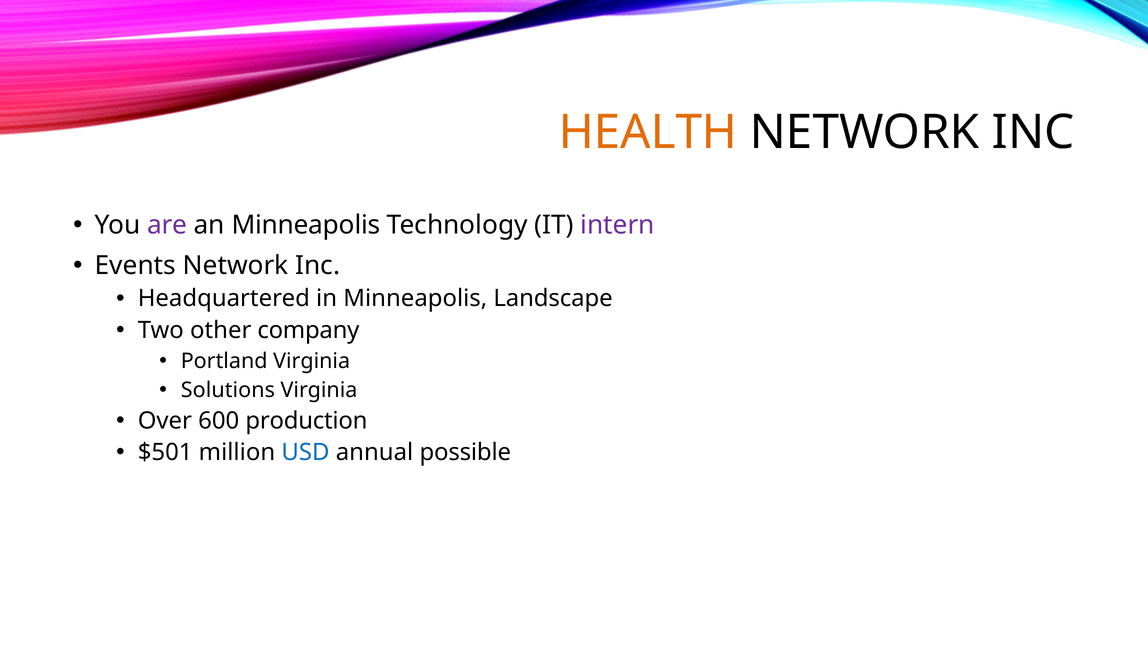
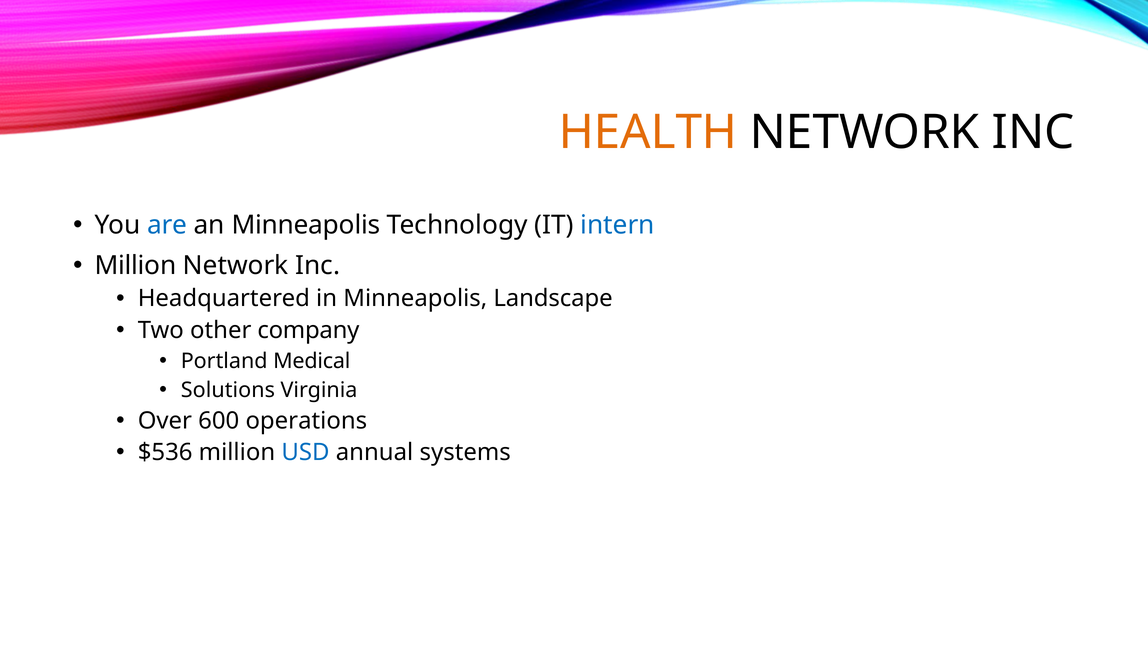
are colour: purple -> blue (167, 225)
intern colour: purple -> blue (617, 225)
Events: Events -> Million (136, 265)
Portland Virginia: Virginia -> Medical (312, 361)
production: production -> operations (306, 420)
$501: $501 -> $536 (165, 452)
possible: possible -> systems (465, 452)
